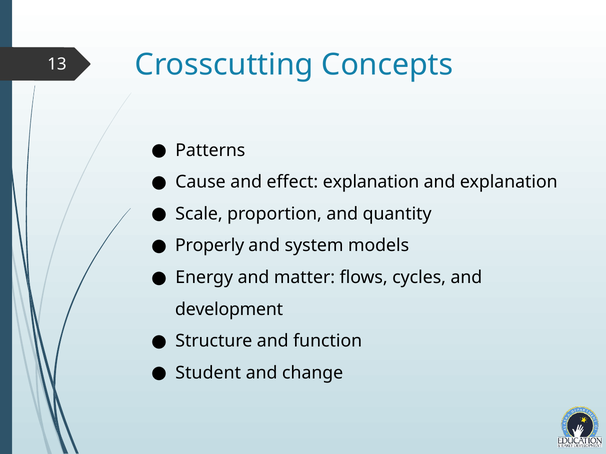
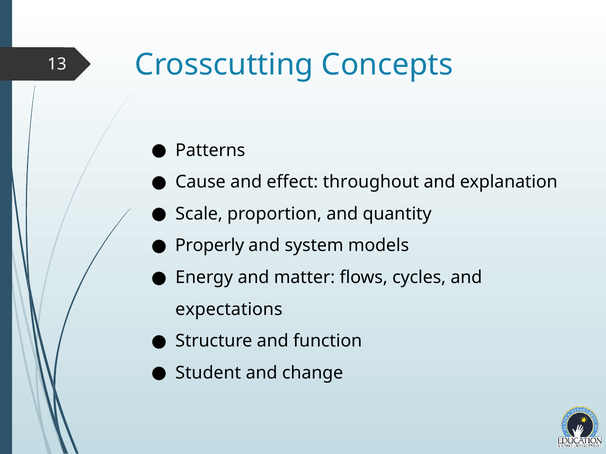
effect explanation: explanation -> throughout (371, 182)
development: development -> expectations (229, 310)
